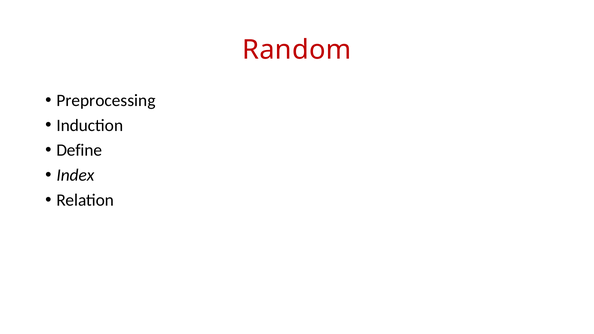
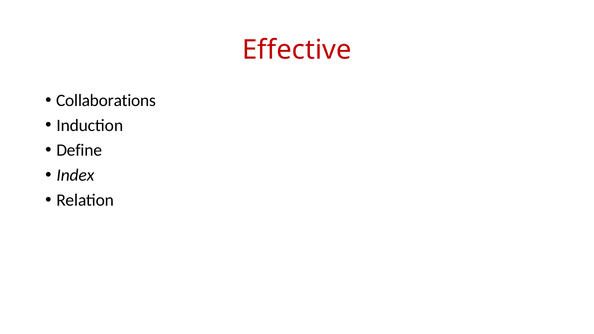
Random: Random -> Effective (297, 50)
Preprocessing: Preprocessing -> Collaborations (106, 100)
